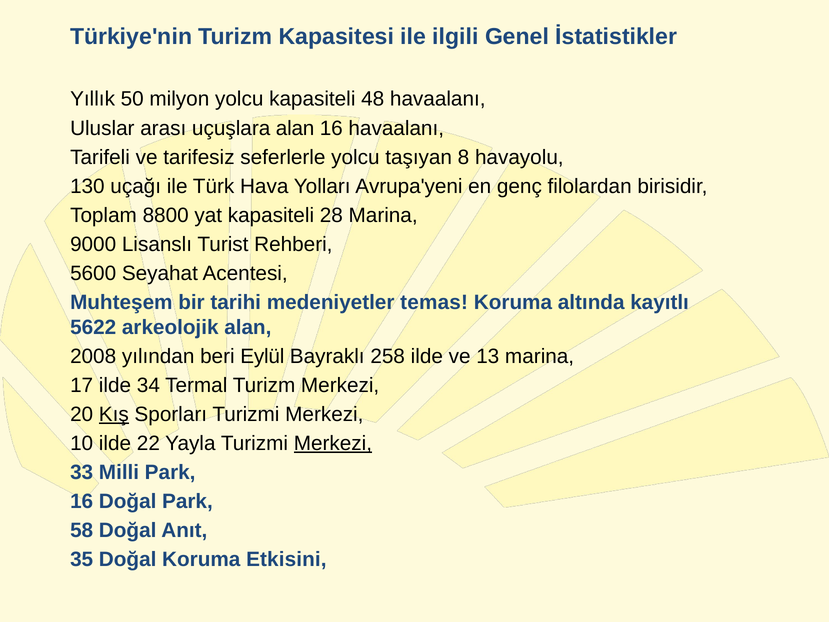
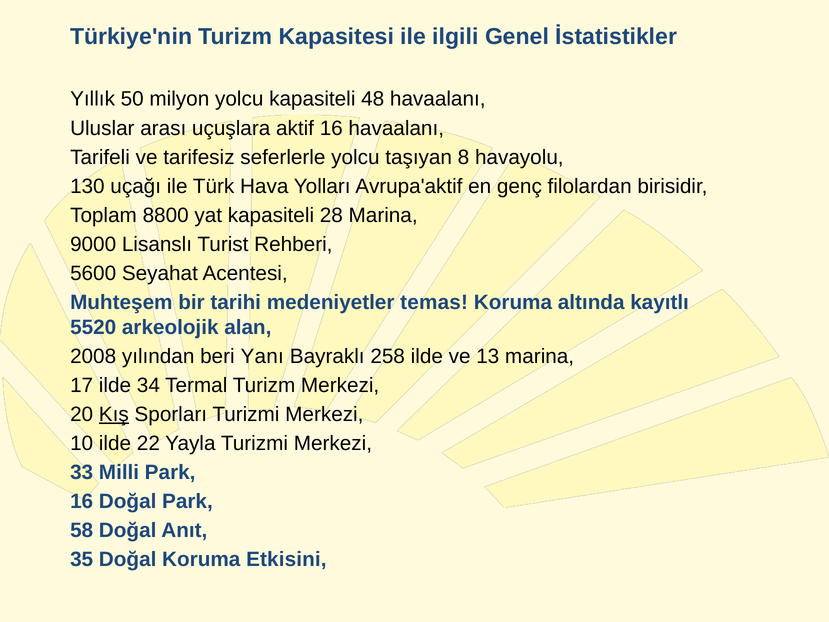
uçuşlara alan: alan -> aktif (295, 128)
Avrupa'yeni: Avrupa'yeni -> Avrupa'aktif (409, 186)
5622: 5622 -> 5520 (93, 327)
Eylül: Eylül -> Yanı (262, 356)
Merkezi underline: present -> none (333, 443)
